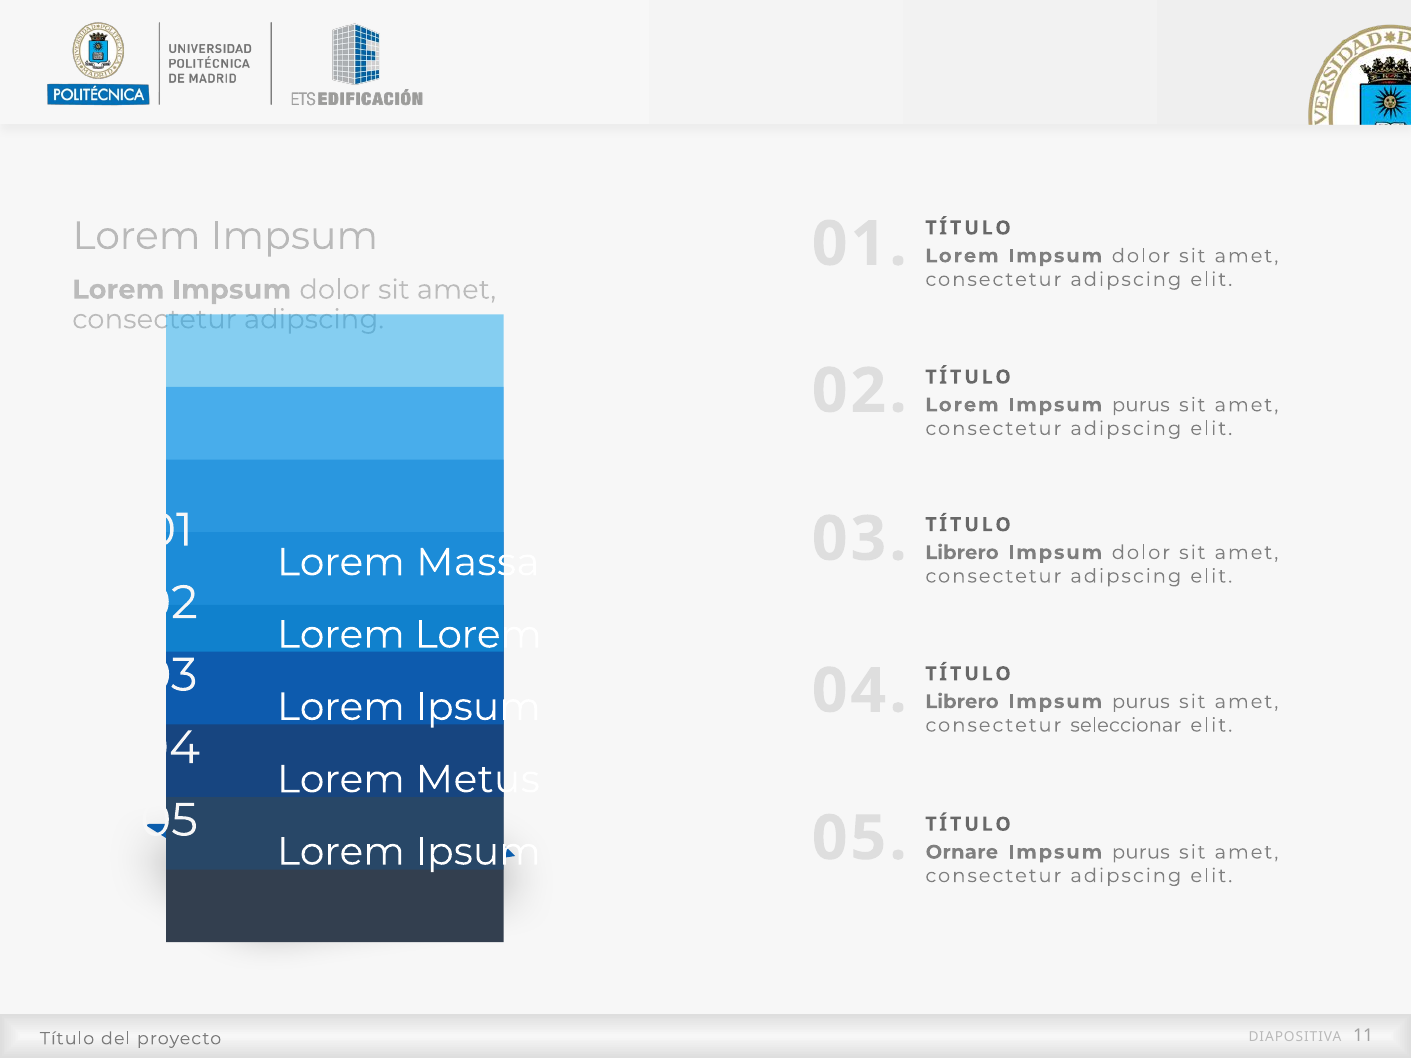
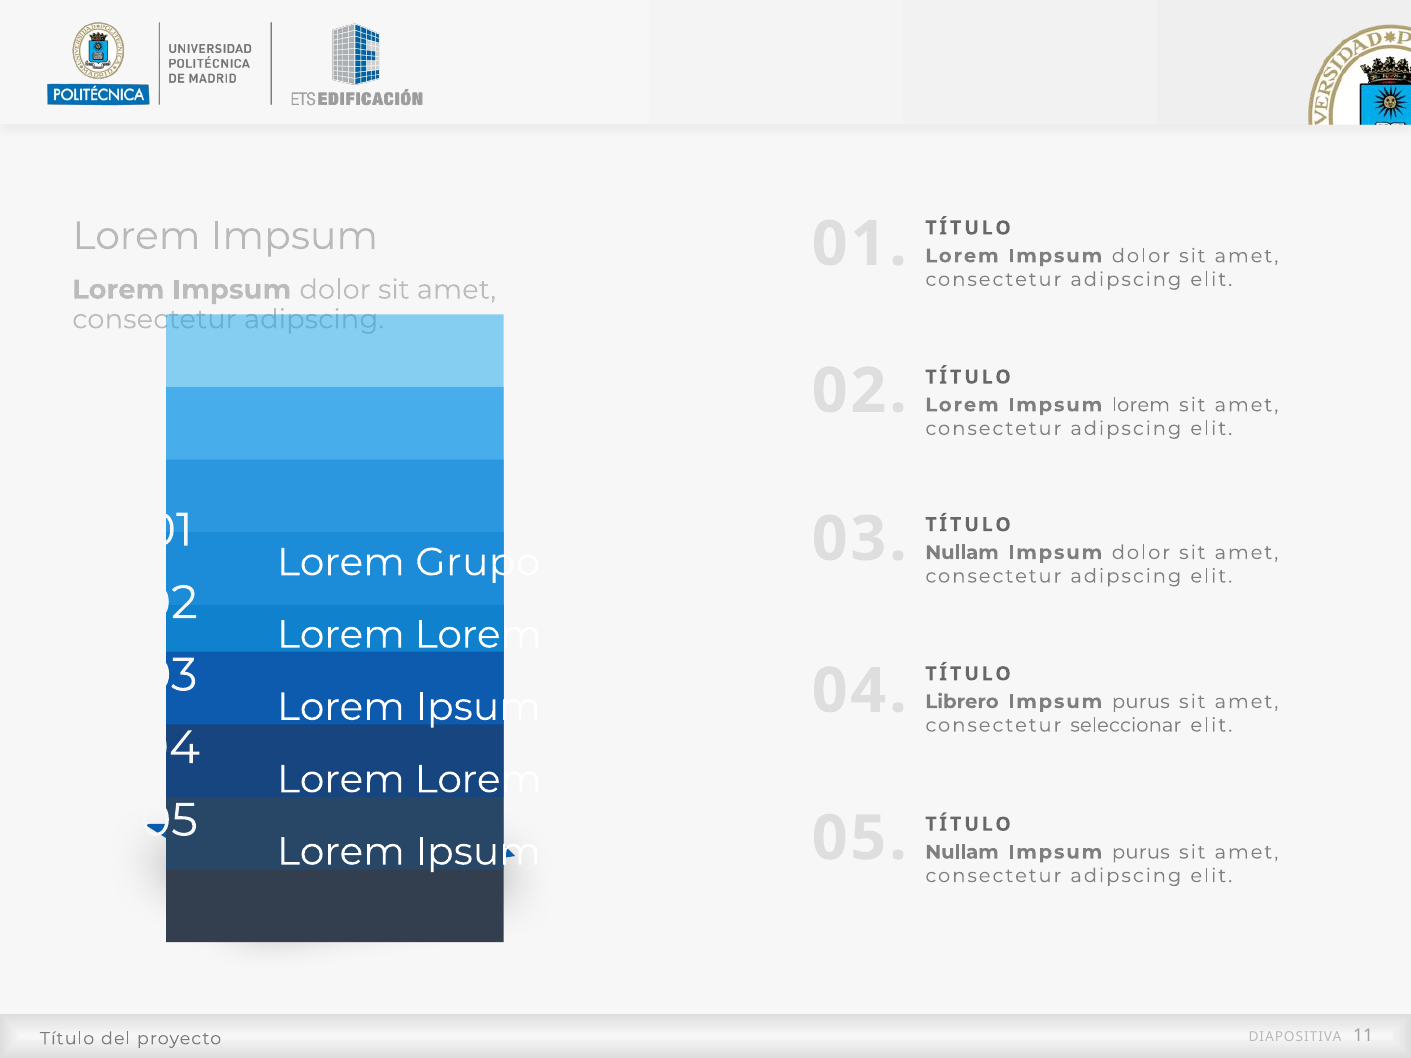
purus: purus -> lorem (1141, 405)
Librero: Librero -> Nullam (962, 553)
Massa: Massa -> Grupo (478, 562)
Metus: Metus -> Lorem (478, 780)
Ornare: Ornare -> Nullam (962, 852)
